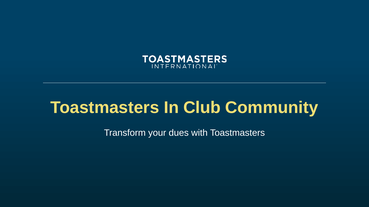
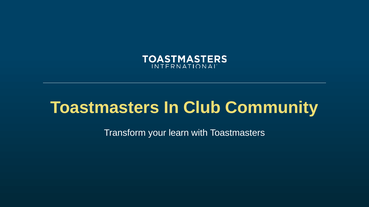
dues: dues -> learn (179, 133)
